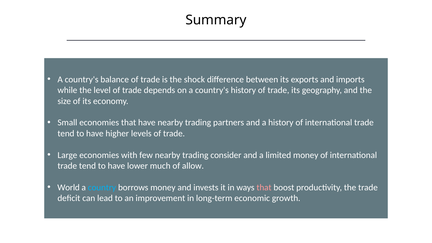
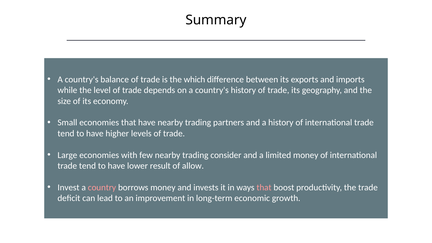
shock: shock -> which (194, 79)
much: much -> result (160, 166)
World: World -> Invest (69, 187)
country colour: light blue -> pink (102, 187)
